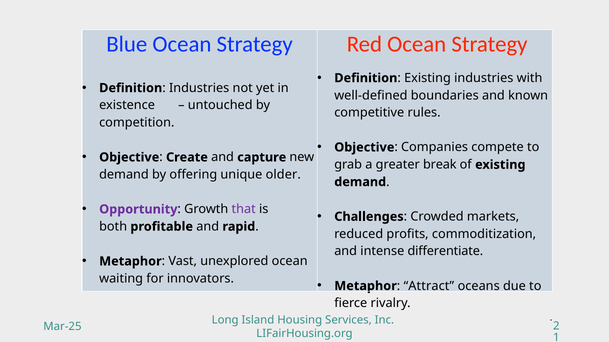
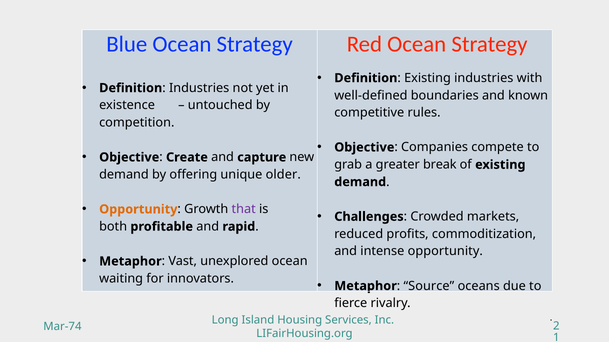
Opportunity colour: purple -> orange (138, 210)
intense differentiate: differentiate -> opportunity (445, 252)
Attract: Attract -> Source (429, 286)
Mar-25: Mar-25 -> Mar-74 (62, 327)
